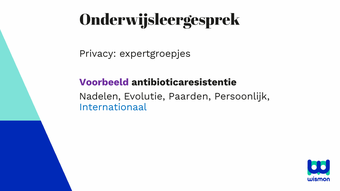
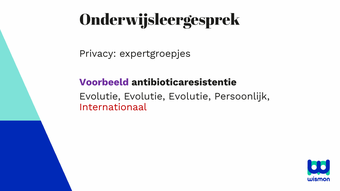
Nadelen: Nadelen -> Evolutie (100, 96)
Paarden: Paarden -> Evolutie (190, 96)
Internationaal colour: blue -> red (113, 107)
